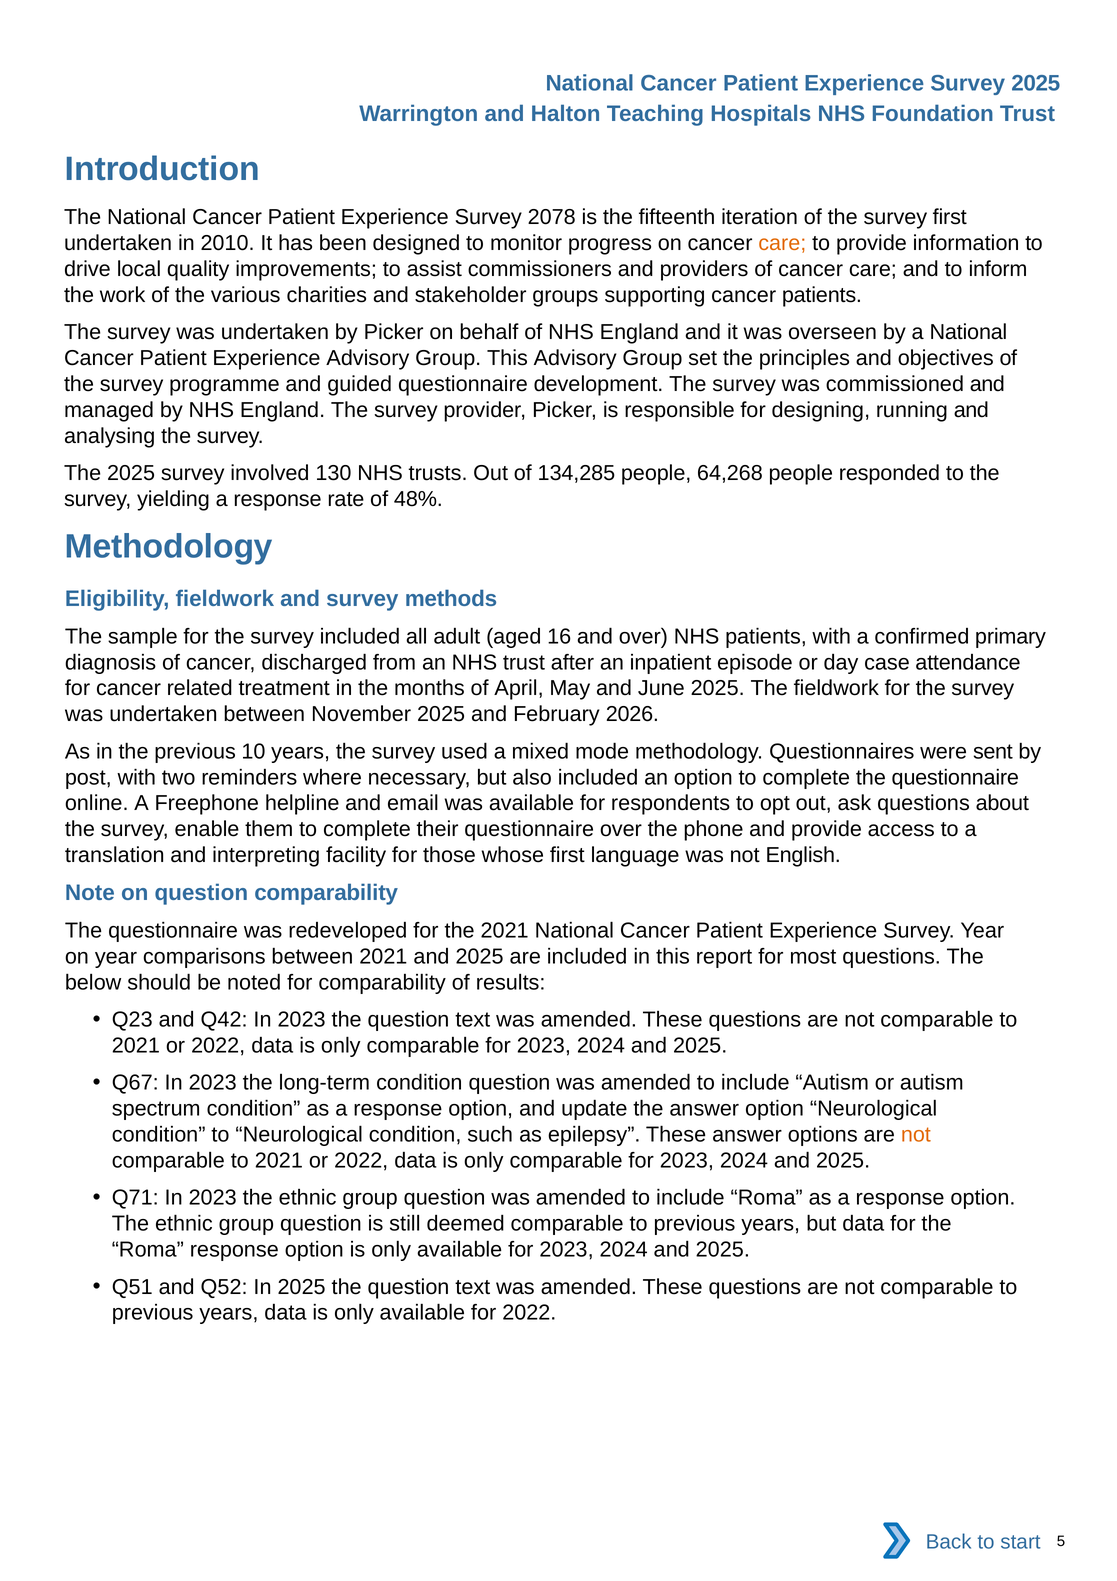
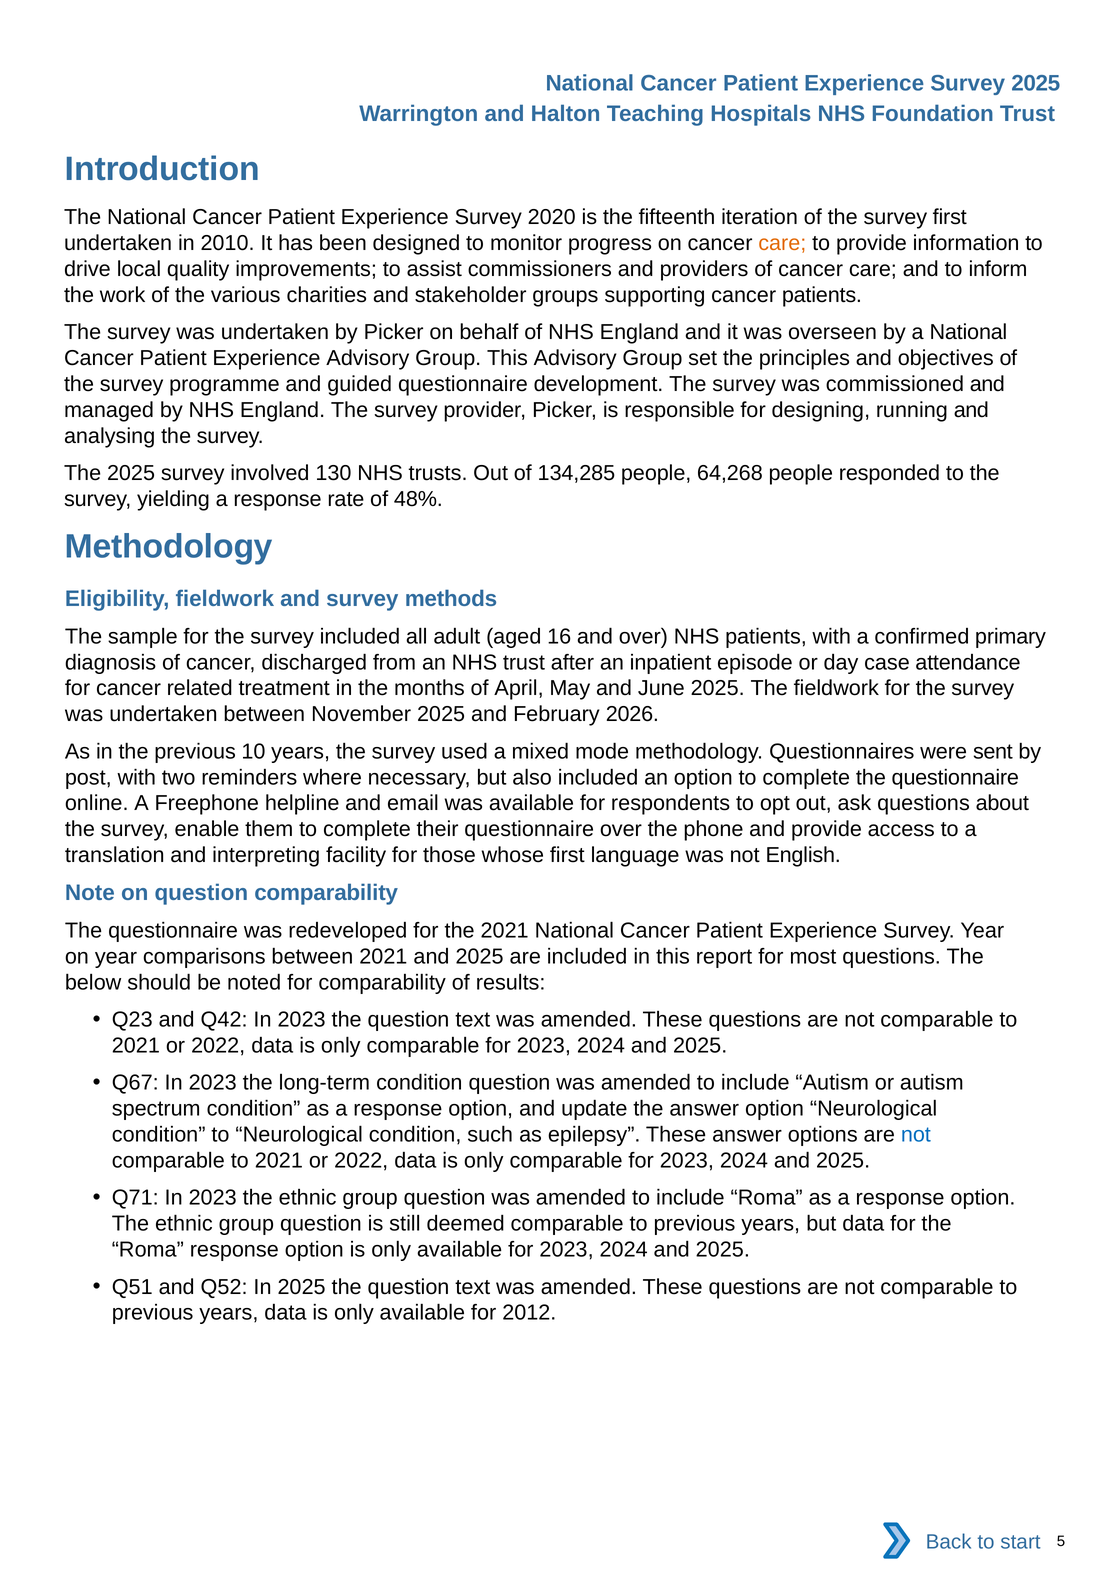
2078: 2078 -> 2020 (552, 217)
not colour: orange -> blue (916, 1135)
for 2022: 2022 -> 2012 (529, 1313)
